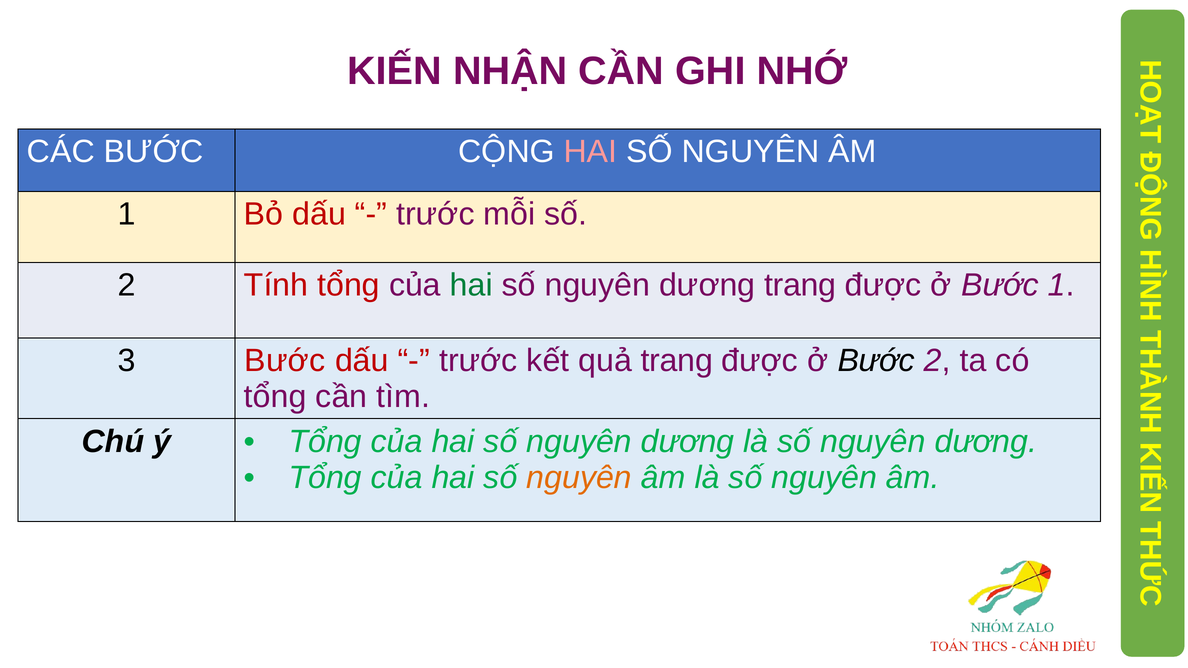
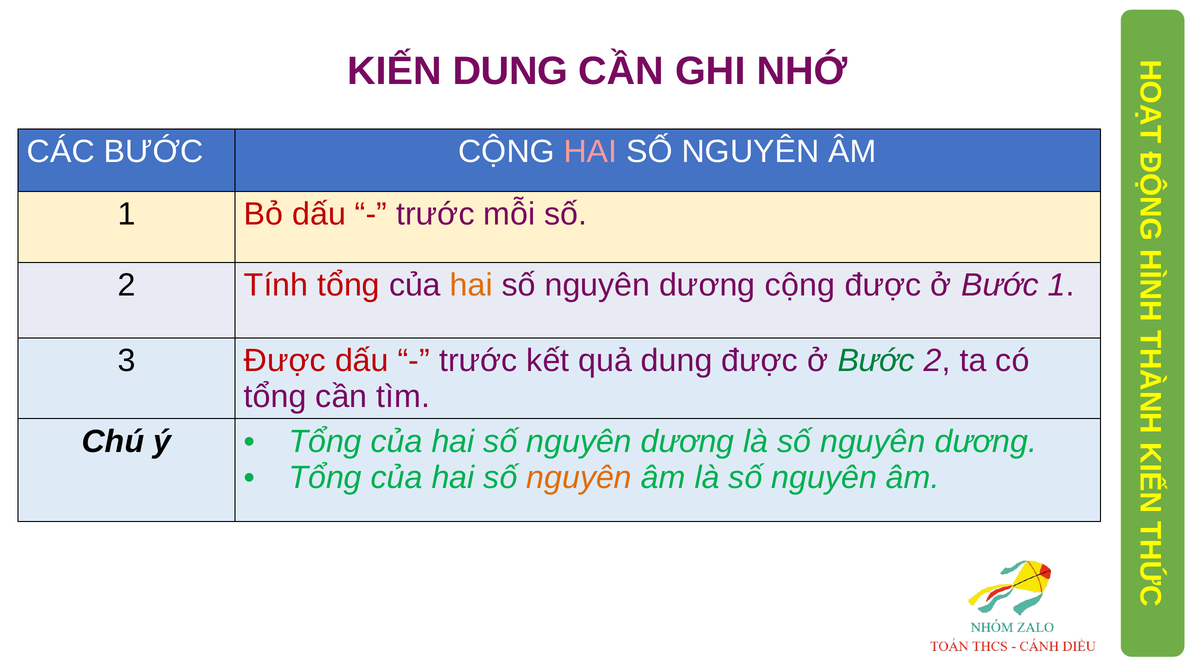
KIẾN NHẬN: NHẬN -> DUNG (510, 71)
hai colour: green -> orange (471, 285)
dương trang: trang -> cộng (800, 285)
3 Bước: Bước -> Được (285, 361)
quả trang: trang -> dung (677, 361)
Bước colour: black -> green (876, 361)
